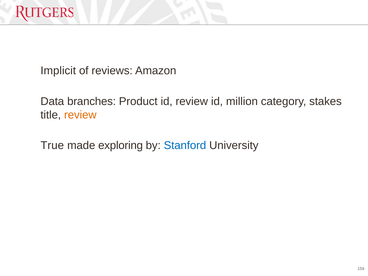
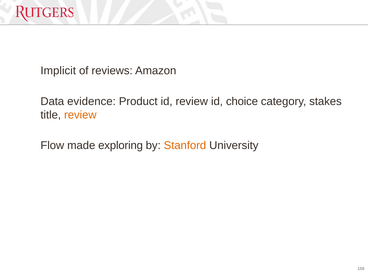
branches: branches -> evidence (91, 101)
million: million -> choice (242, 101)
True: True -> Flow (52, 146)
Stanford colour: blue -> orange (185, 146)
